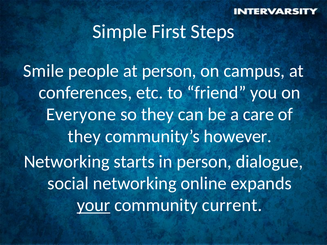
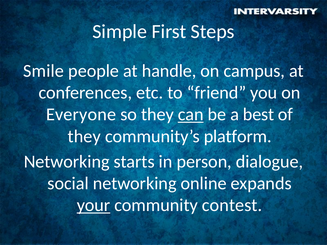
at person: person -> handle (169, 71)
can underline: none -> present (191, 115)
care: care -> best (259, 115)
however: however -> platform (238, 136)
current: current -> contest (232, 205)
